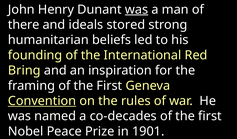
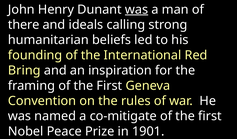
stored: stored -> calling (126, 25)
Convention underline: present -> none (42, 101)
co-decades: co-decades -> co-mitigate (123, 116)
